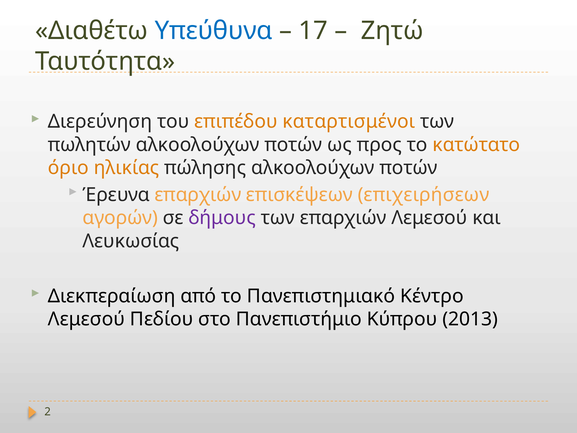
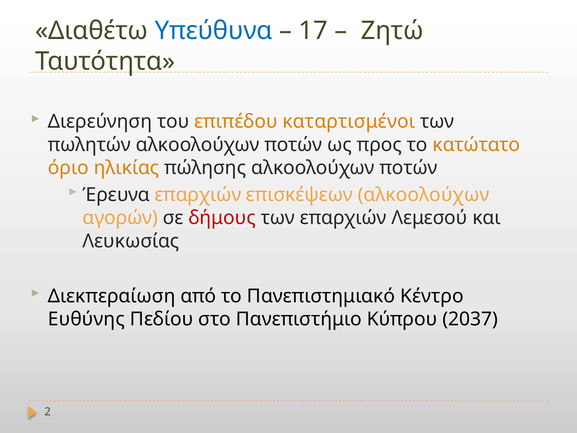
επισκέψεων επιχειρήσεων: επιχειρήσεων -> αλκοολούχων (424, 195)
δήμους colour: purple -> red (222, 218)
Λεμεσού: Λεμεσού -> Ευθύνης (86, 319)
2013: 2013 -> 2037 (470, 319)
